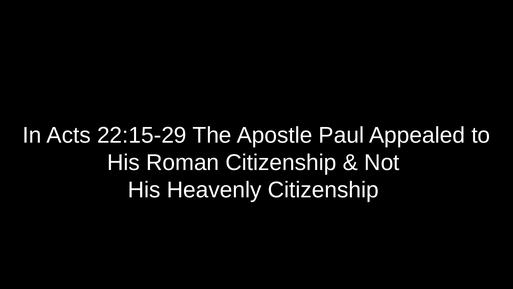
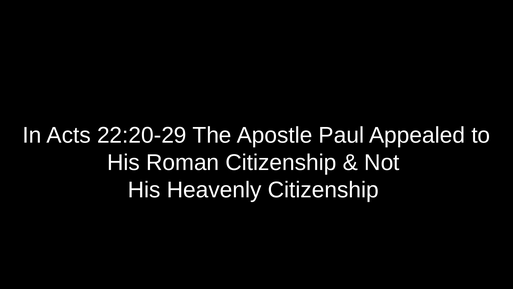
22:15-29: 22:15-29 -> 22:20-29 (142, 135)
